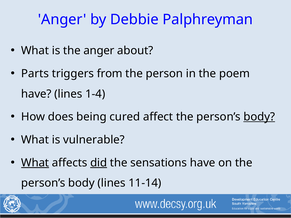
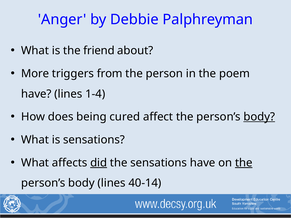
the anger: anger -> friend (99, 51)
Parts: Parts -> More (35, 74)
is vulnerable: vulnerable -> sensations (94, 140)
What underline: present -> none (35, 163)
the underline: none -> present (244, 163)
11-14: 11-14 -> 40-14 (145, 183)
